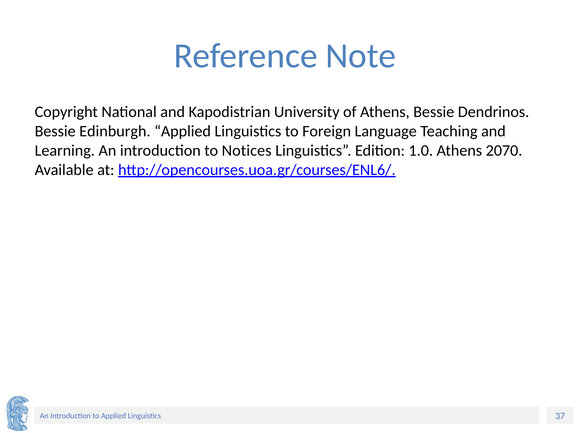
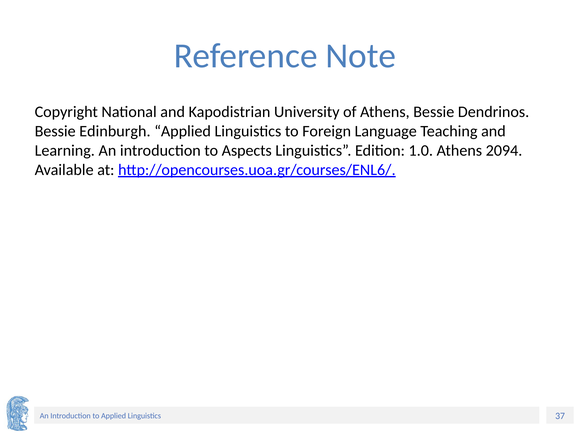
Notices: Notices -> Aspects (247, 151)
2070: 2070 -> 2094 (504, 151)
